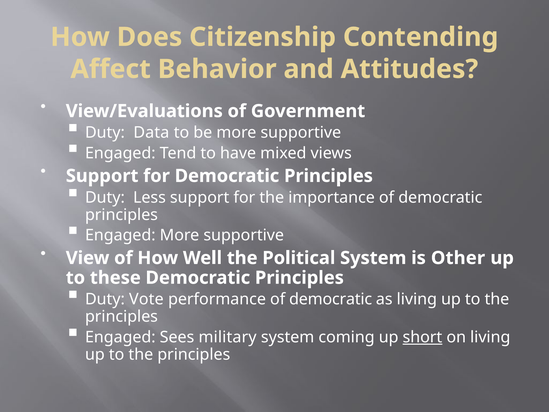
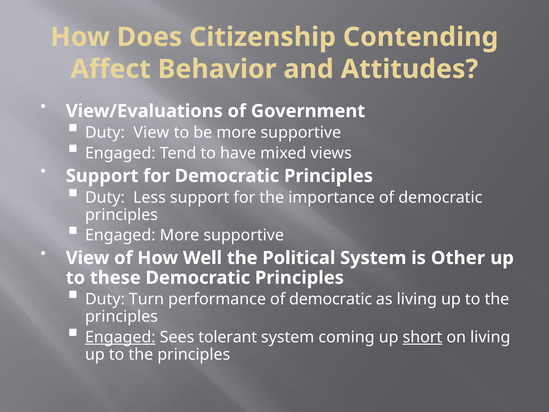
Duty Data: Data -> View (151, 133)
Vote: Vote -> Turn (146, 299)
Engaged underline: none -> present (120, 337)
military: military -> tolerant (228, 337)
